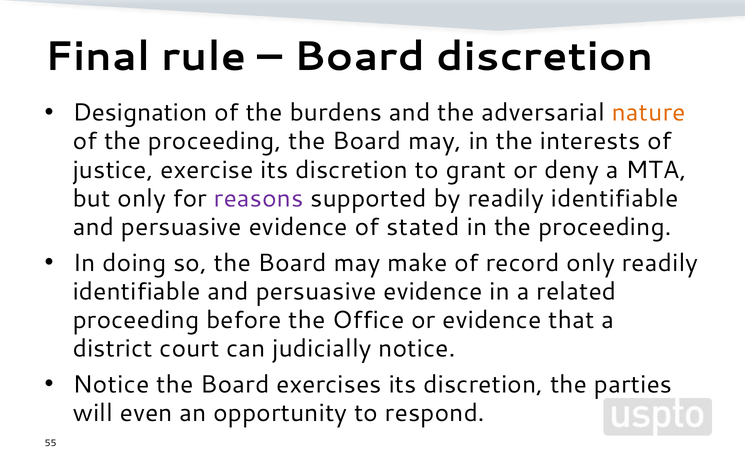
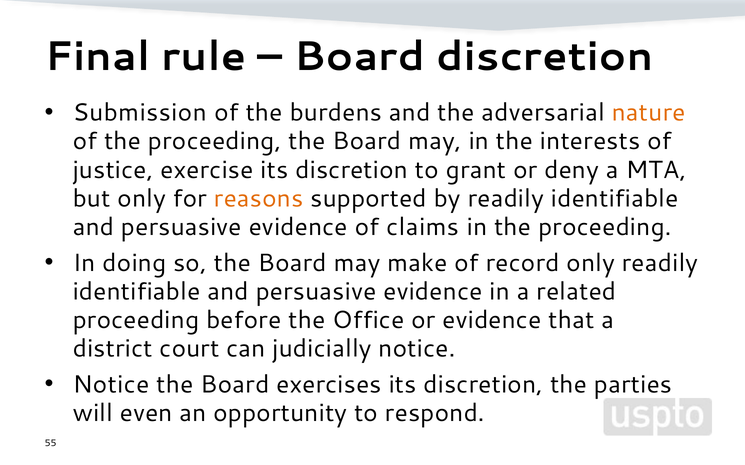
Designation: Designation -> Submission (140, 113)
reasons colour: purple -> orange (259, 199)
stated: stated -> claims (423, 227)
